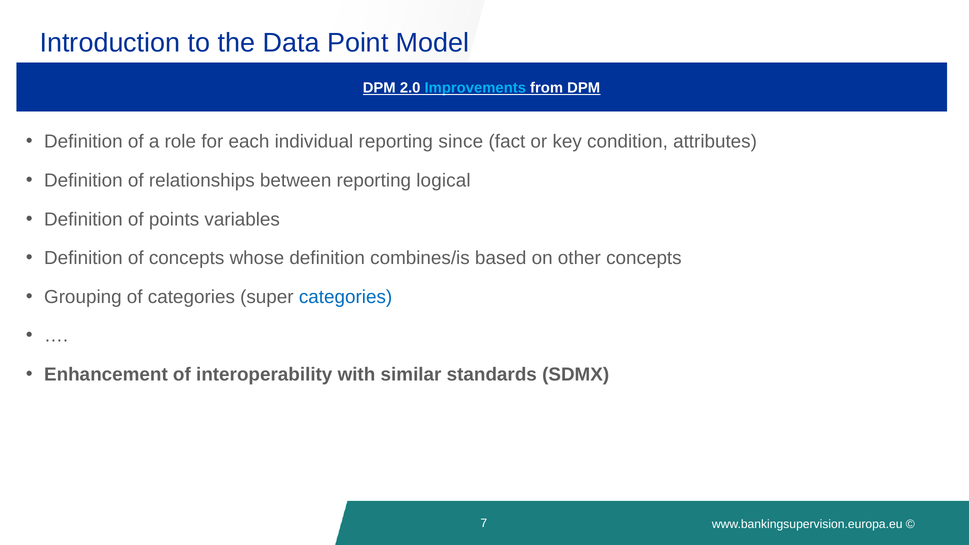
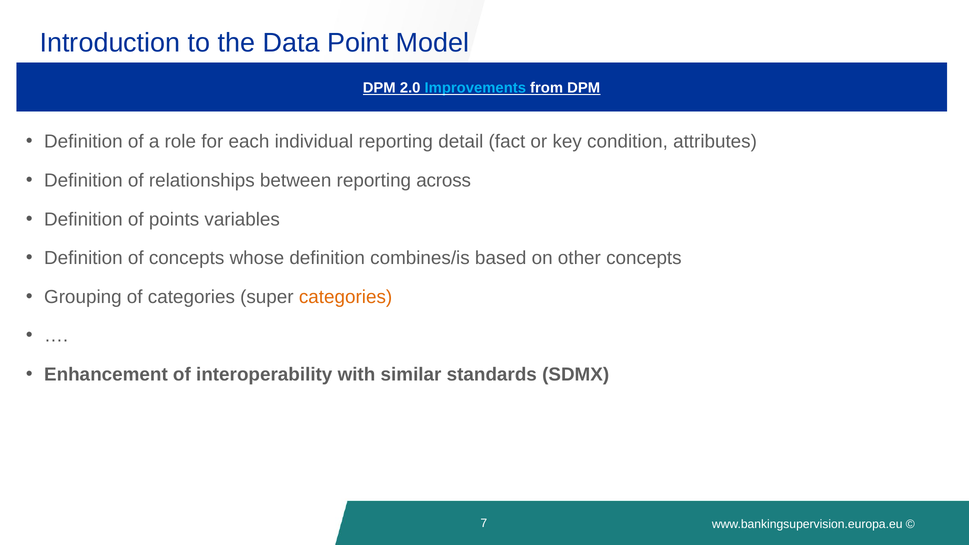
since: since -> detail (461, 142)
logical: logical -> across (444, 181)
categories colour: blue -> orange (346, 297)
